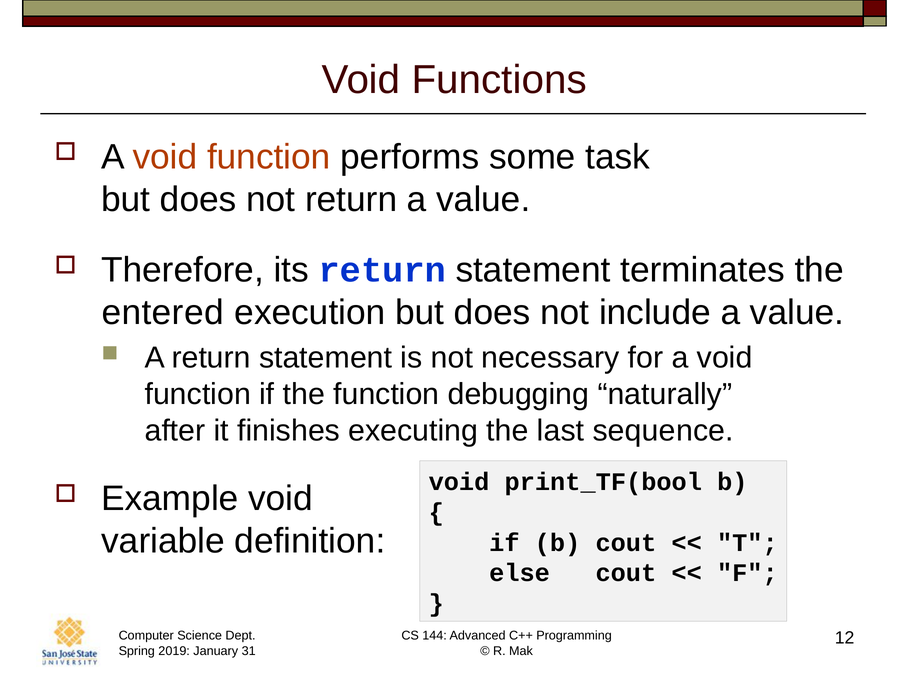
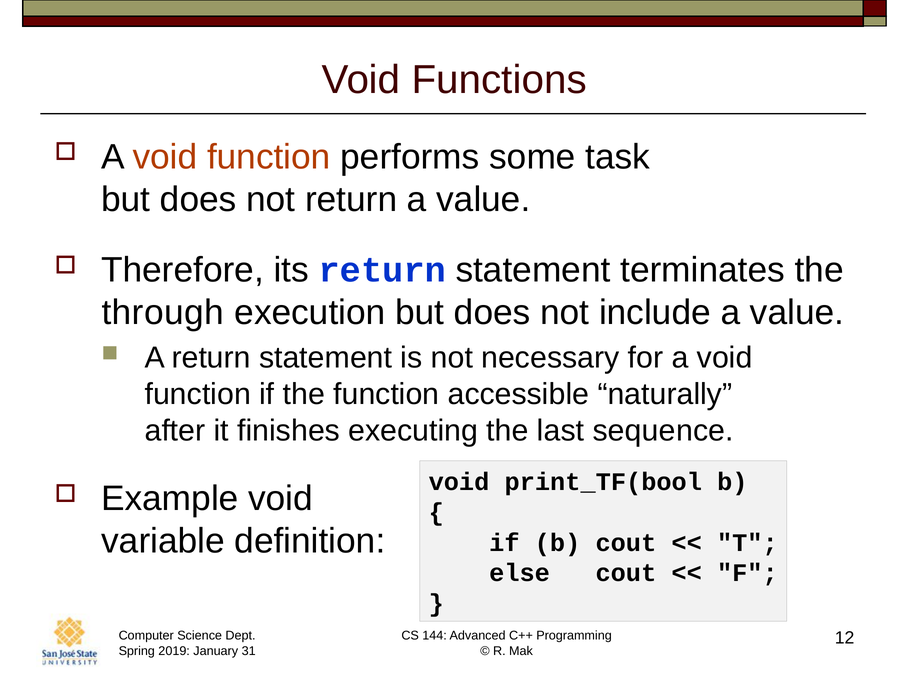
entered: entered -> through (163, 313)
debugging: debugging -> accessible (518, 394)
